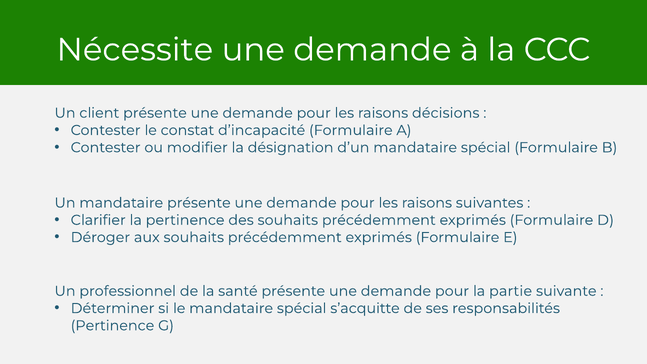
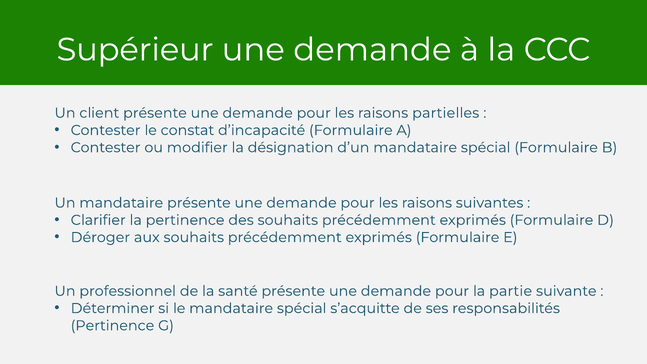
Nécessite: Nécessite -> Supérieur (135, 50)
décisions: décisions -> partielles (446, 113)
